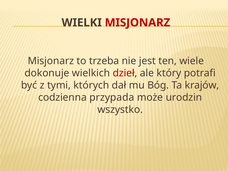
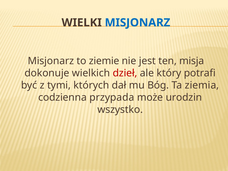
MISJONARZ colour: red -> blue (137, 23)
trzeba: trzeba -> ziemie (104, 61)
wiele: wiele -> misja (192, 61)
krajów: krajów -> ziemia (202, 85)
